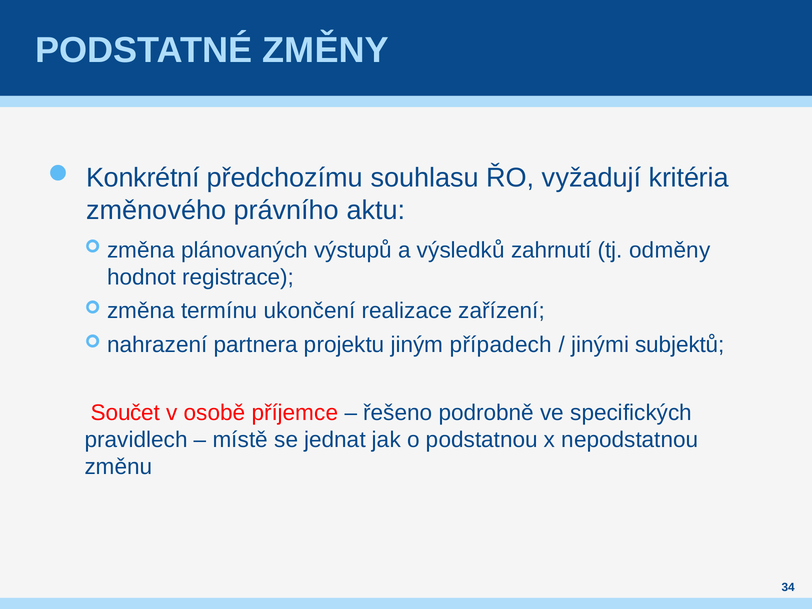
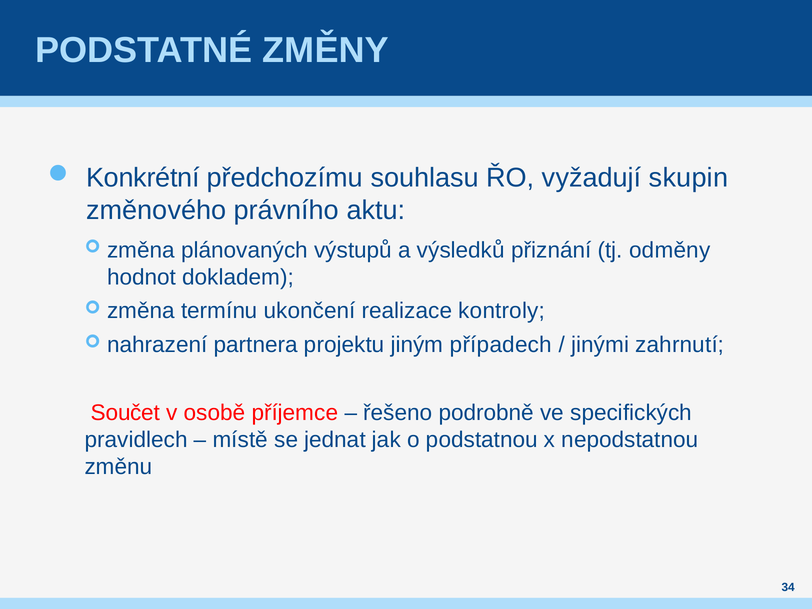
kritéria: kritéria -> skupin (688, 178)
zahrnutí: zahrnutí -> přiznání (551, 250)
registrace: registrace -> dokladem (238, 277)
zařízení: zařízení -> kontroly (502, 311)
subjektů: subjektů -> zahrnutí (680, 345)
